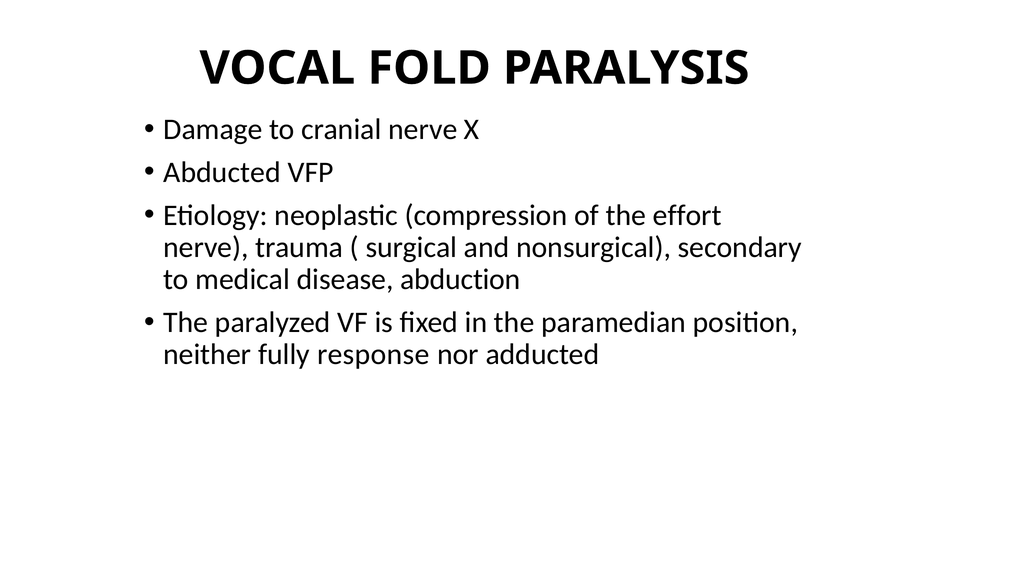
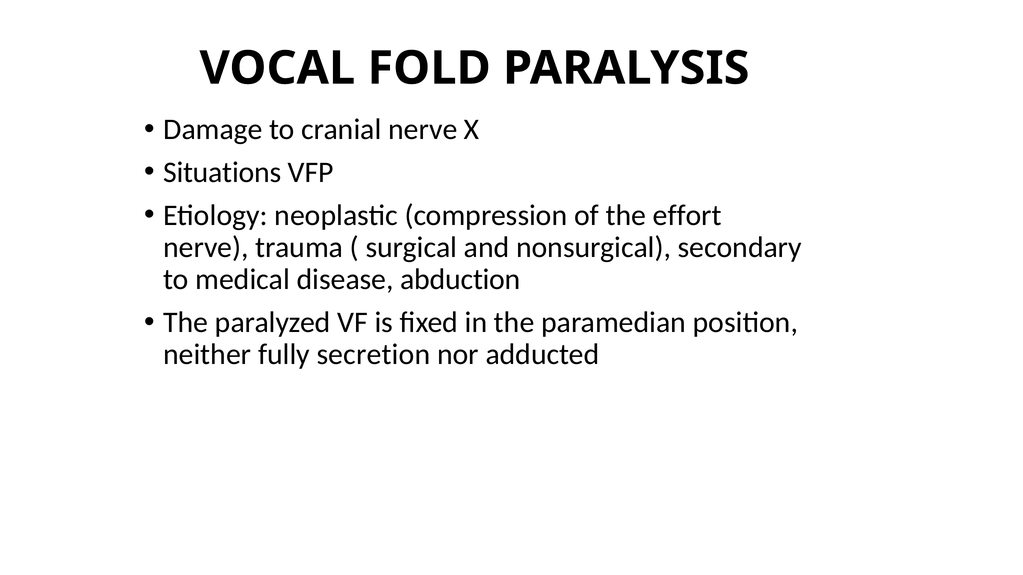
Abducted: Abducted -> Situations (222, 172)
response: response -> secretion (373, 355)
